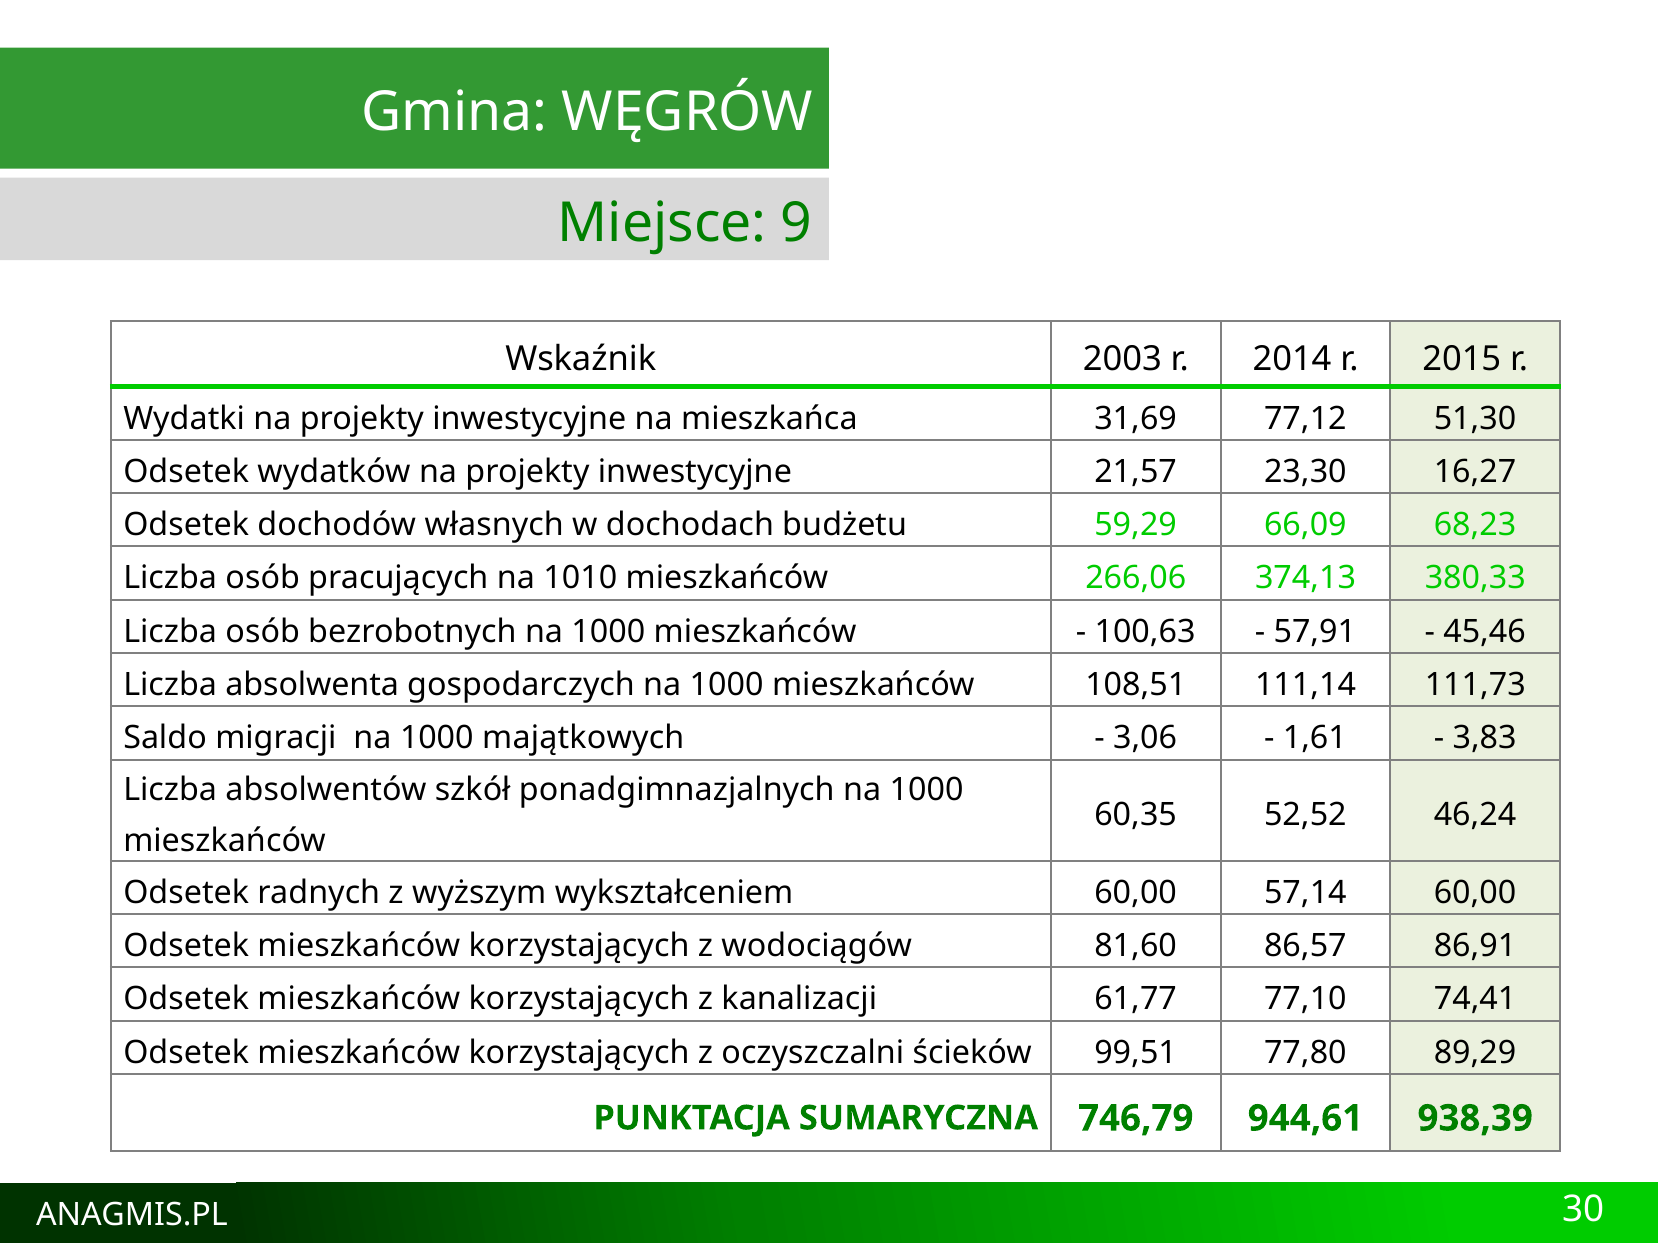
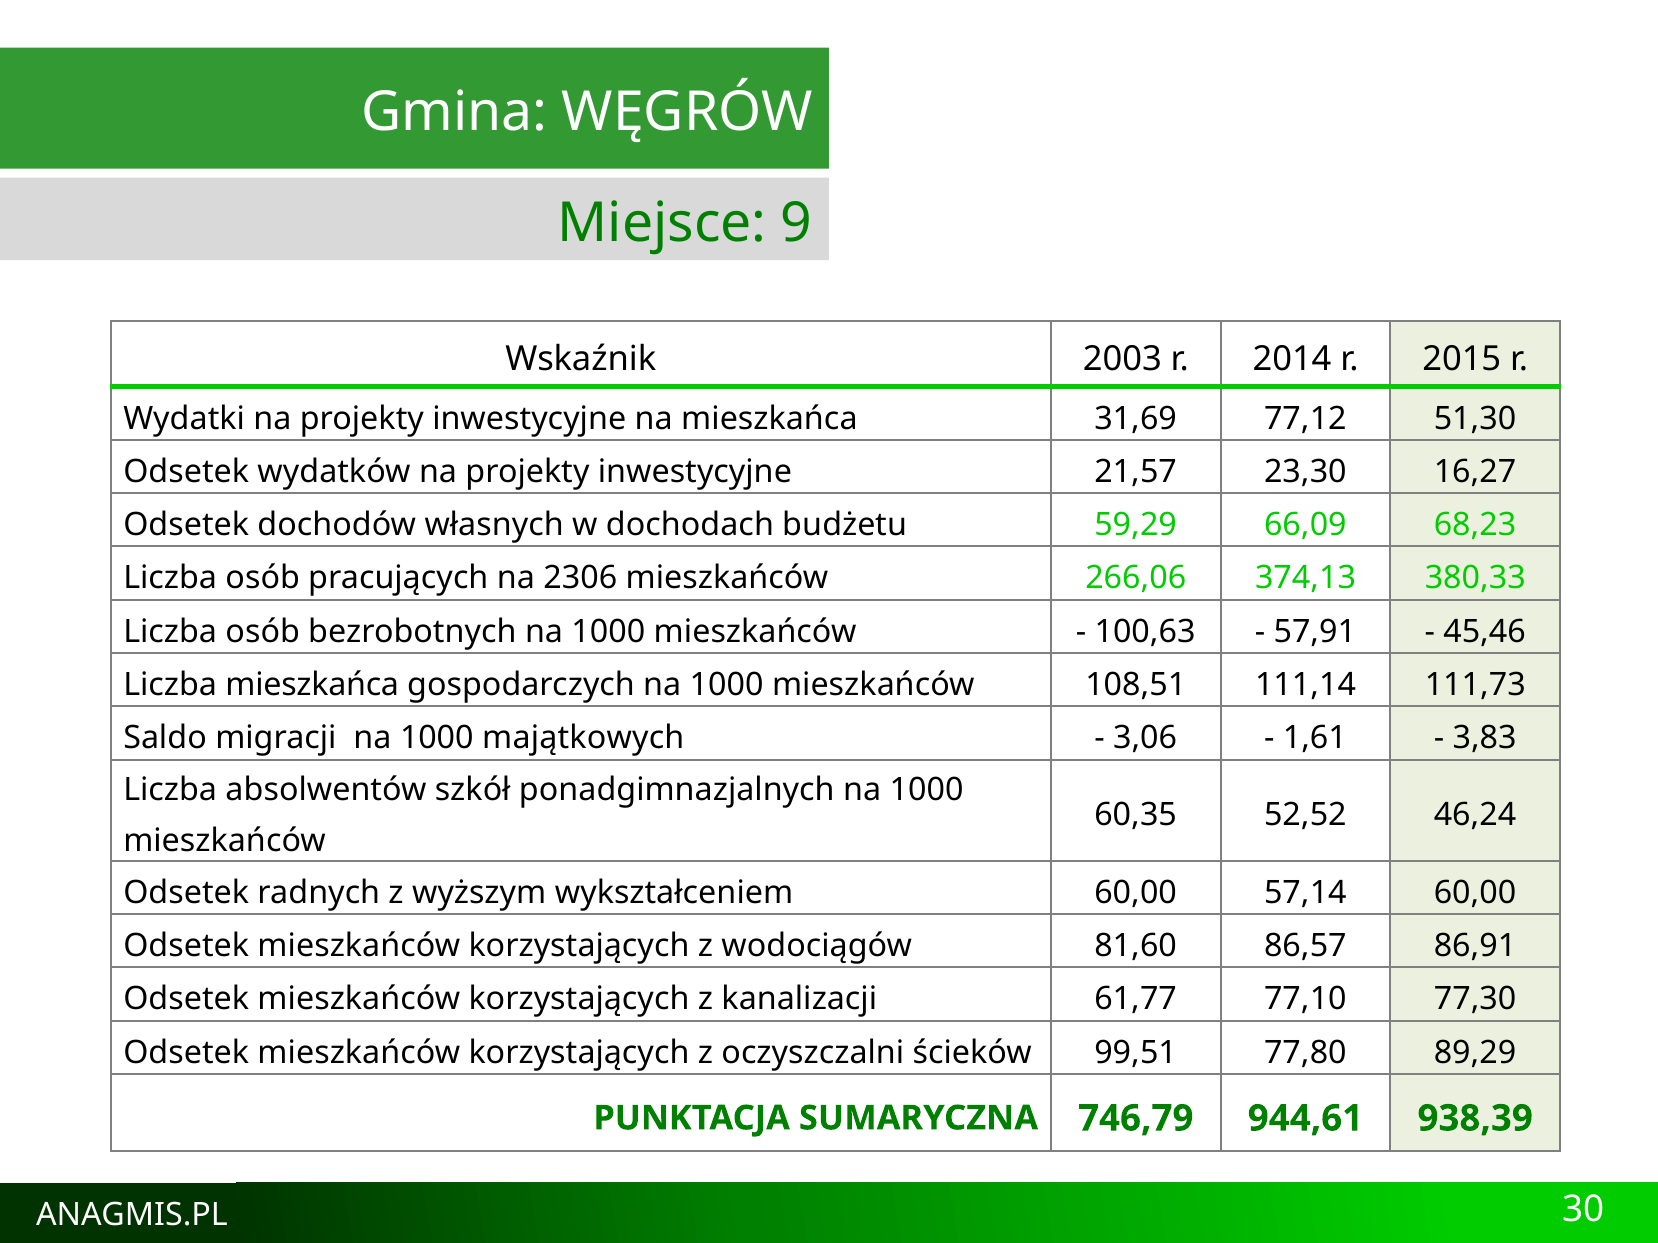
1010: 1010 -> 2306 (580, 579)
Liczba absolwenta: absolwenta -> mieszkańca (312, 685)
74,41: 74,41 -> 77,30 (1475, 999)
